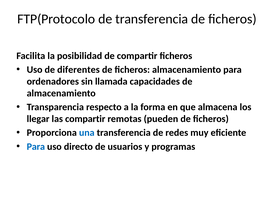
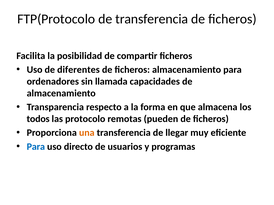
llegar: llegar -> todos (38, 119)
las compartir: compartir -> protocolo (85, 119)
una colour: blue -> orange (87, 133)
redes: redes -> llegar (177, 133)
